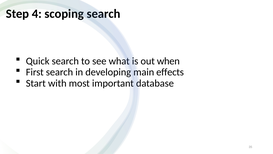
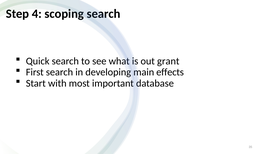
when: when -> grant (168, 61)
